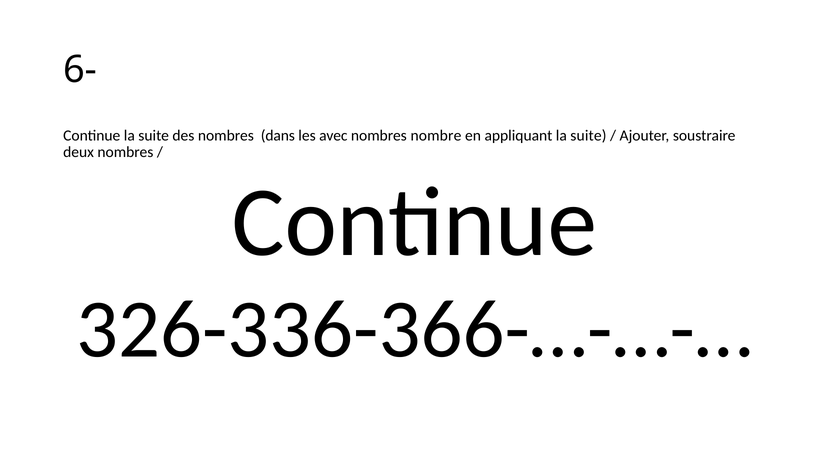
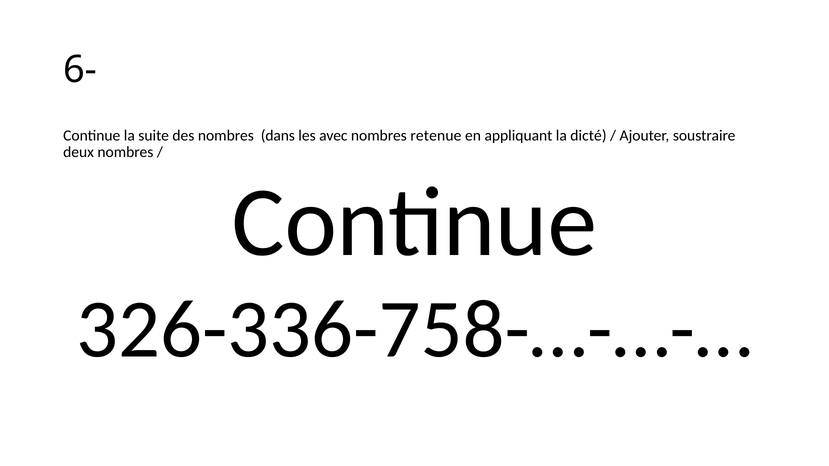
nombre: nombre -> retenue (436, 136)
appliquant la suite: suite -> dicté (588, 136)
326-336-366-…-…-…: 326-336-366-…-…-… -> 326-336-758-…-…-… (414, 330)
